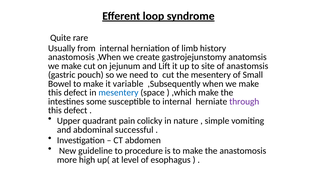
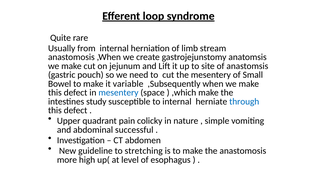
history: history -> stream (213, 48)
some: some -> study (96, 102)
through colour: purple -> blue (244, 102)
procedure: procedure -> stretching (144, 151)
